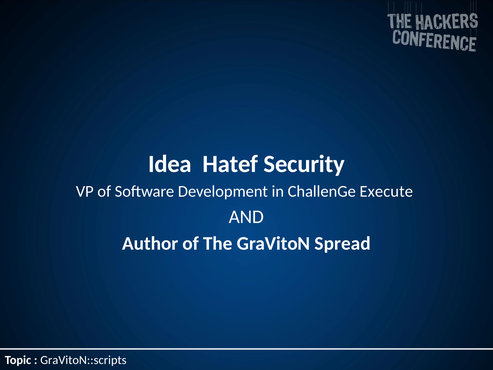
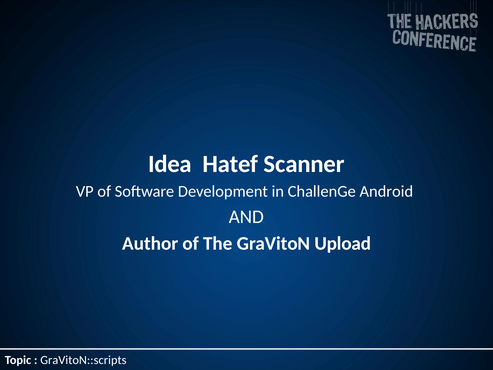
Security: Security -> Scanner (304, 164)
Execute: Execute -> Android (386, 191)
Spread: Spread -> Upload (343, 243)
